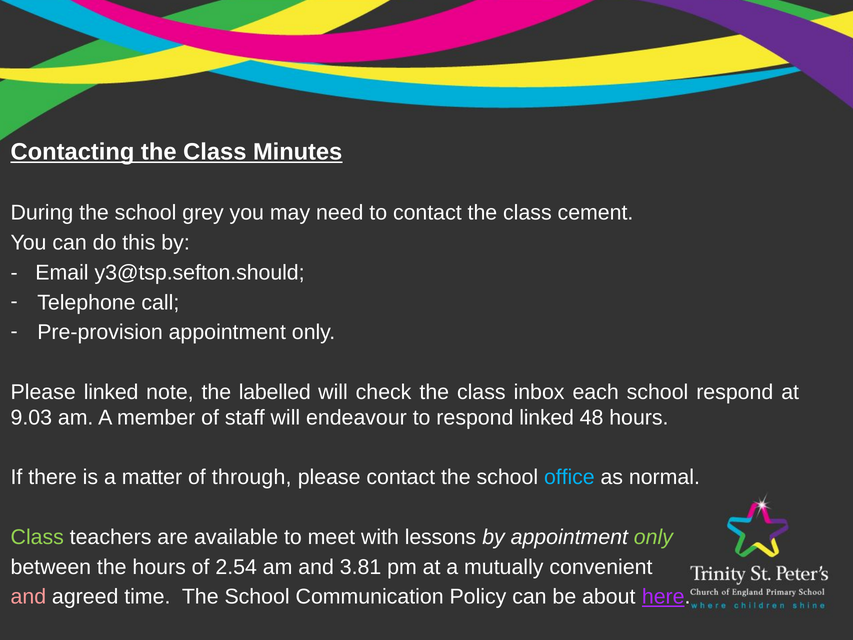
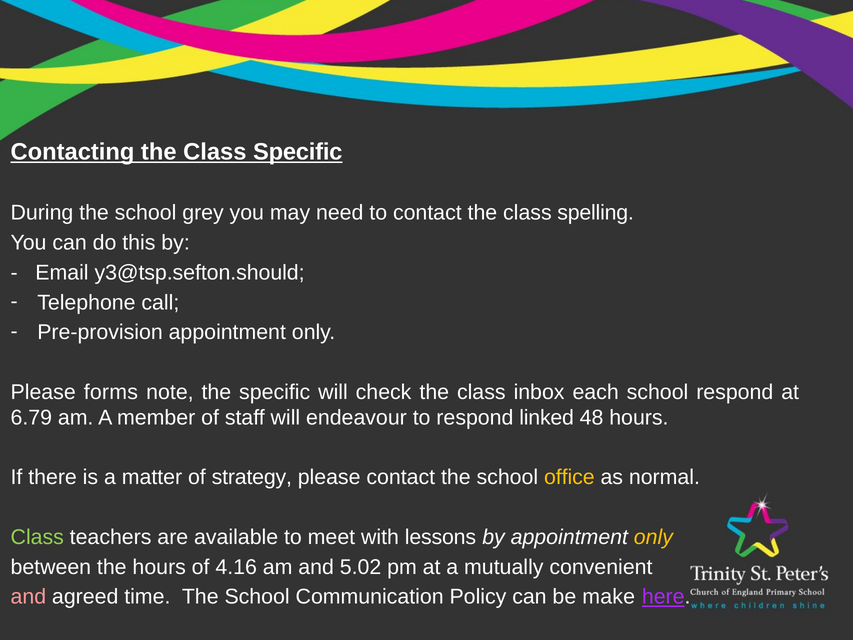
Class Minutes: Minutes -> Specific (298, 152)
cement: cement -> spelling (596, 213)
Please linked: linked -> forms (111, 392)
the labelled: labelled -> specific (275, 392)
9.03: 9.03 -> 6.79 (31, 418)
through: through -> strategy (252, 477)
office colour: light blue -> yellow (569, 477)
only colour: light green -> yellow (653, 537)
2.54: 2.54 -> 4.16 (236, 567)
3.81: 3.81 -> 5.02 (361, 567)
about: about -> make (609, 597)
